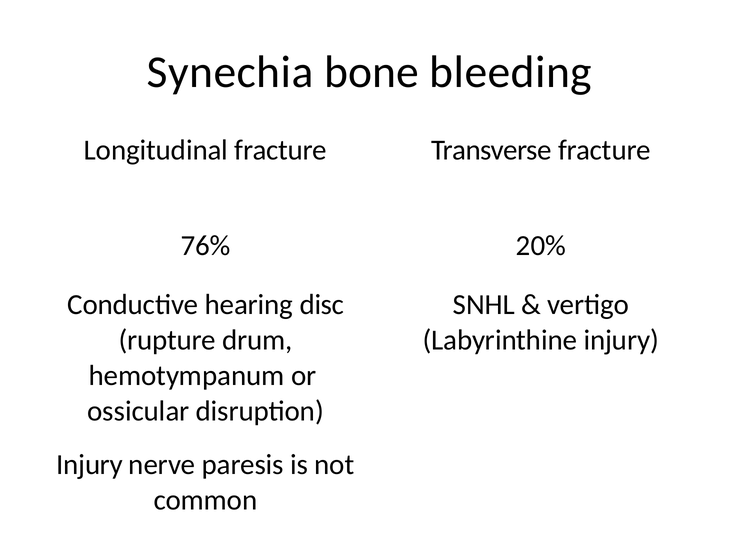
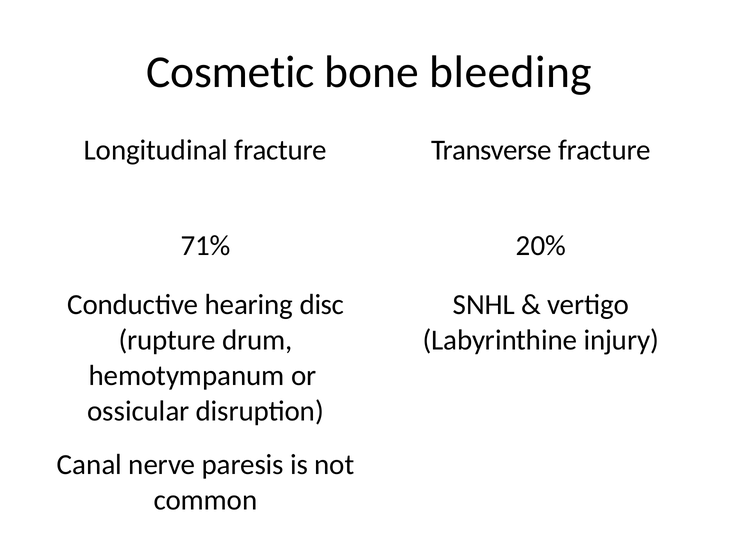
Synechia: Synechia -> Cosmetic (230, 72)
76%: 76% -> 71% (206, 246)
Injury: Injury -> Canal (90, 464)
